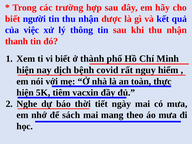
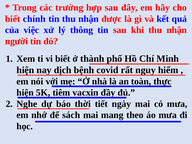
người: người -> chính (34, 19)
thanh: thanh -> người (17, 41)
